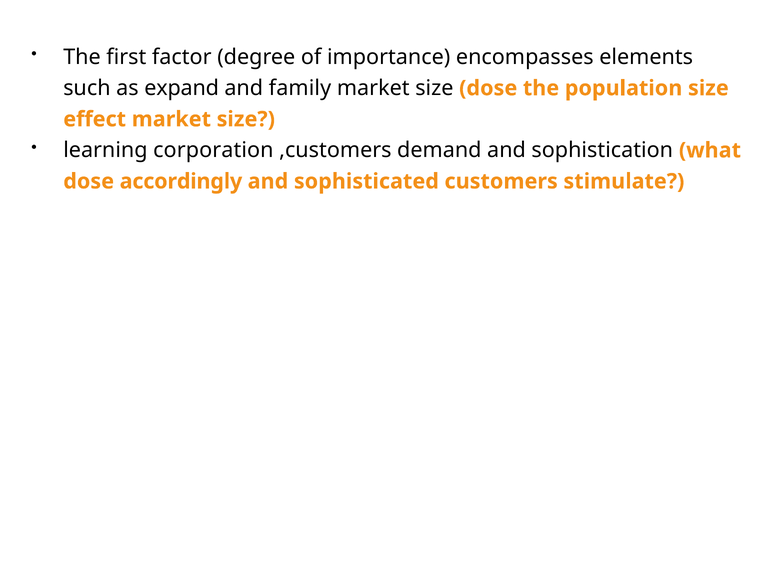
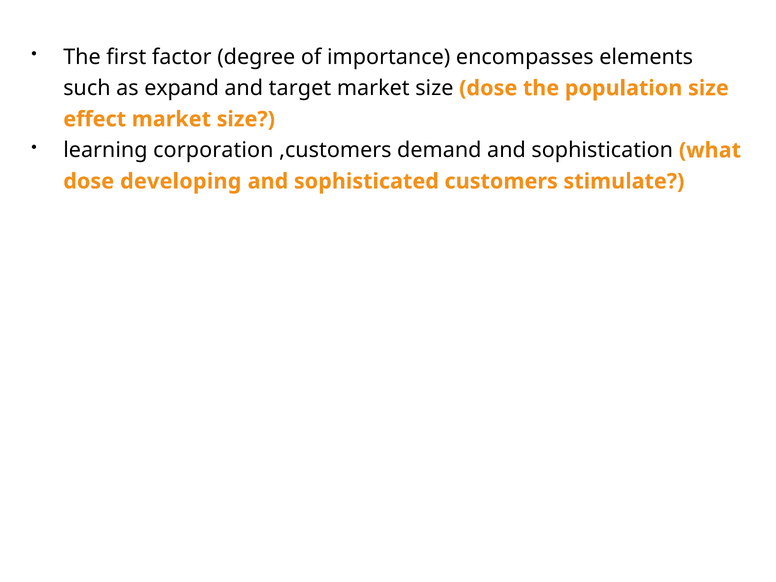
family: family -> target (300, 88)
accordingly: accordingly -> developing (181, 181)
